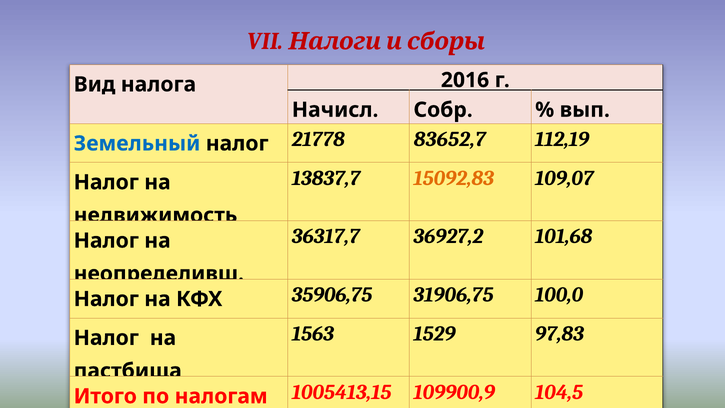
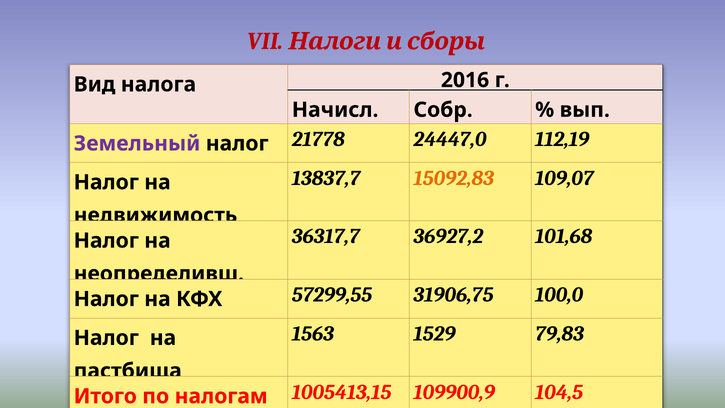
Земельный colour: blue -> purple (137, 143)
83652,7: 83652,7 -> 24447,0 (450, 139)
35906,75: 35906,75 -> 57299,55 (332, 295)
97,83: 97,83 -> 79,83 (560, 334)
